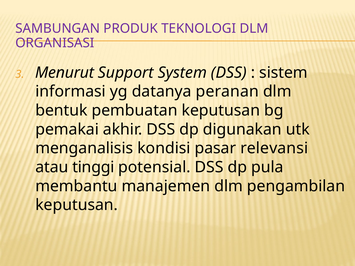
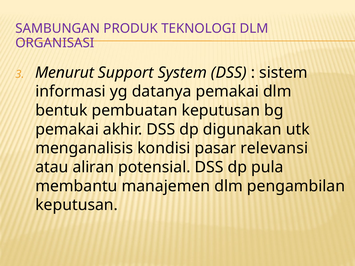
datanya peranan: peranan -> pemakai (227, 92)
tinggi: tinggi -> aliran (93, 167)
